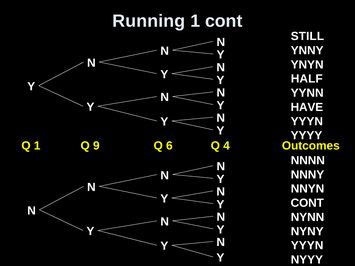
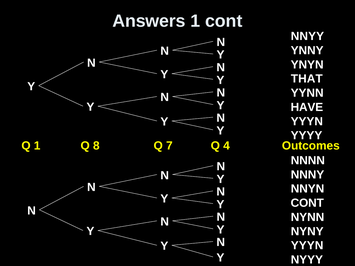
Running: Running -> Answers (149, 21)
STILL: STILL -> NNYY (307, 36)
HALF: HALF -> THAT (307, 79)
9: 9 -> 8 (96, 146)
6: 6 -> 7 (169, 146)
